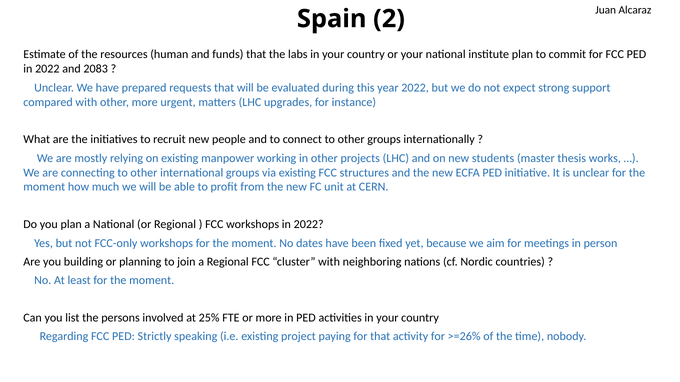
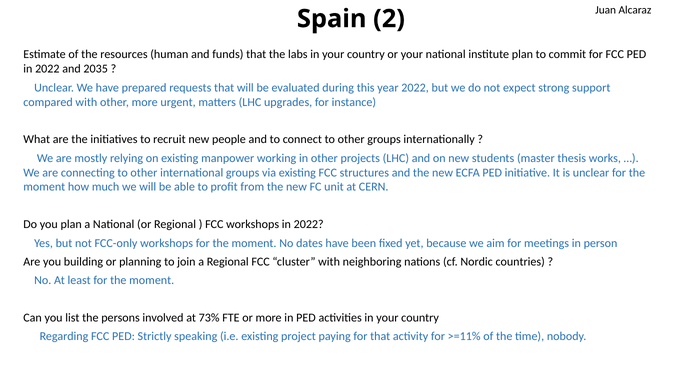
2083: 2083 -> 2035 (96, 69)
25%: 25% -> 73% (209, 318)
>=26%: >=26% -> >=11% (464, 337)
